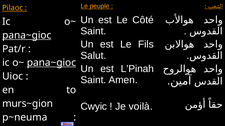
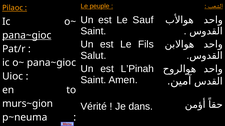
Côté: Côté -> Sauf (143, 20)
pana~gioc underline: present -> none (51, 63)
Cwyic: Cwyic -> Vérité (94, 107)
voilà: voilà -> dans (141, 107)
